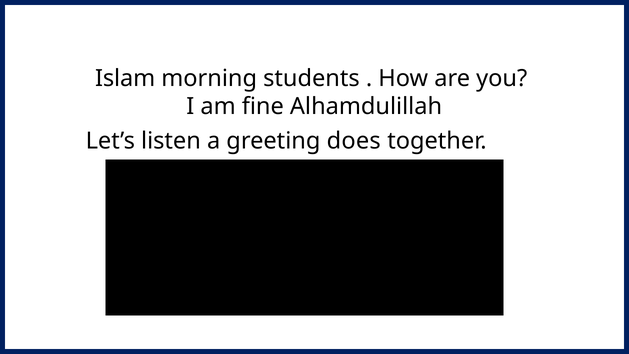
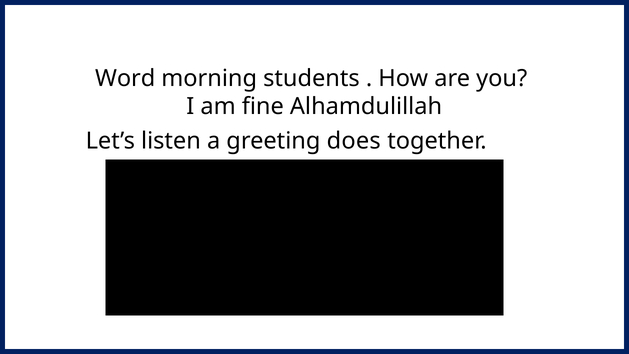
Islam: Islam -> Word (125, 78)
